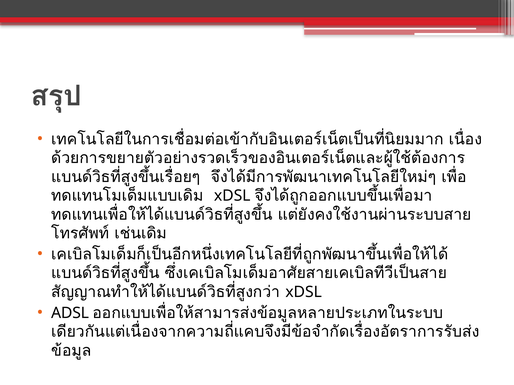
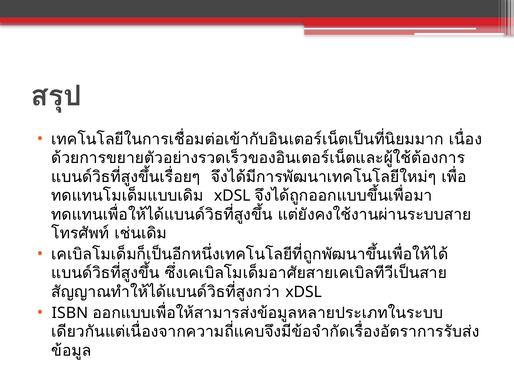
ADSL: ADSL -> ISBN (70, 313)
